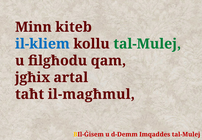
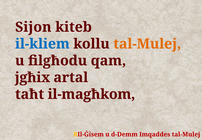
Minn: Minn -> Sijon (33, 27)
tal-Mulej colour: green -> orange (147, 44)
il-magħmul: il-magħmul -> il-magħkom (91, 94)
